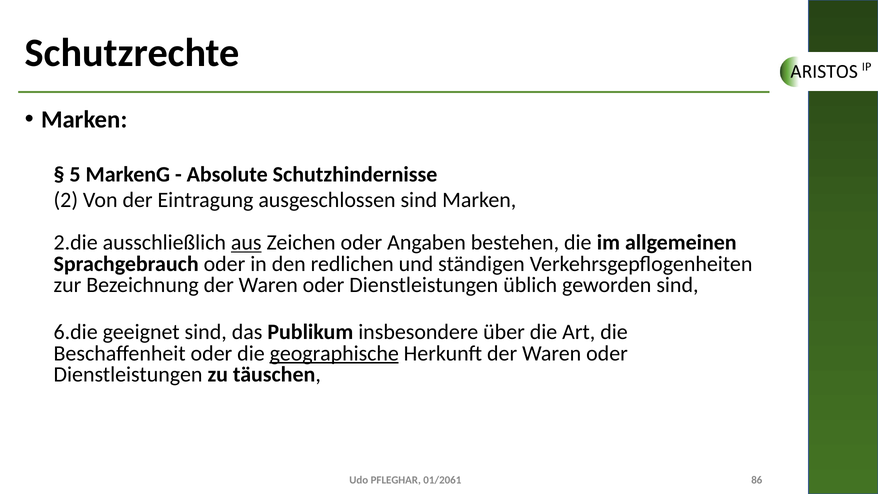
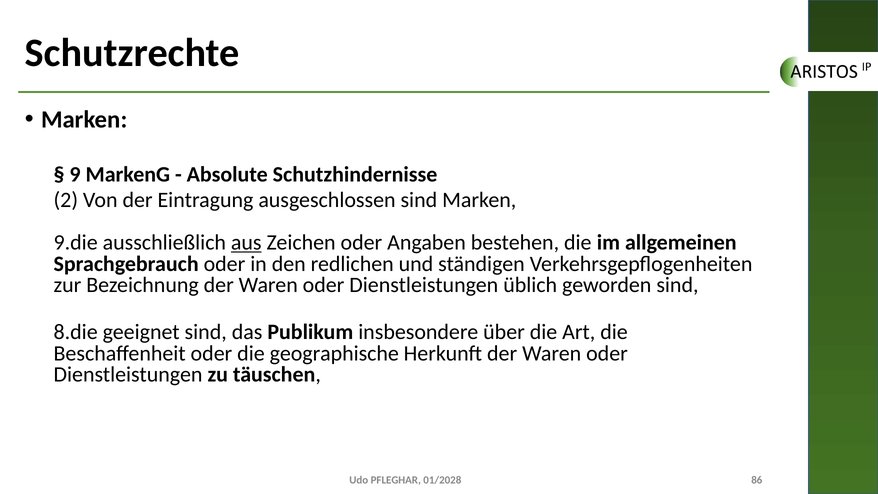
5: 5 -> 9 (75, 174)
2.die: 2.die -> 9.die (76, 242)
6.die: 6.die -> 8.die (76, 332)
geographische underline: present -> none (334, 353)
01/2061: 01/2061 -> 01/2028 (442, 480)
